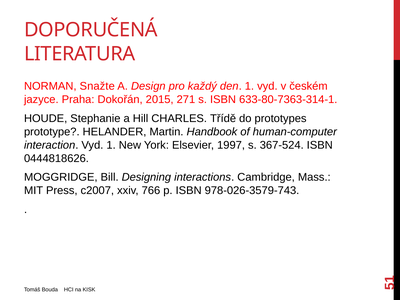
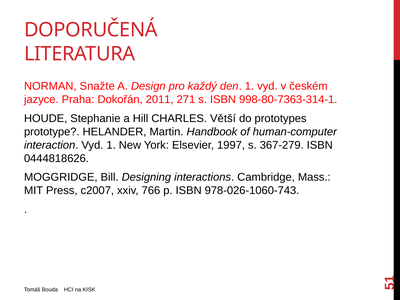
2015: 2015 -> 2011 (160, 99)
633-80-7363-314-1: 633-80-7363-314-1 -> 998-80-7363-314-1 (288, 99)
Třídě: Třídě -> Větší (223, 118)
367-524: 367-524 -> 367-279 (282, 145)
978-026-3579-743: 978-026-3579-743 -> 978-026-1060-743 (252, 191)
